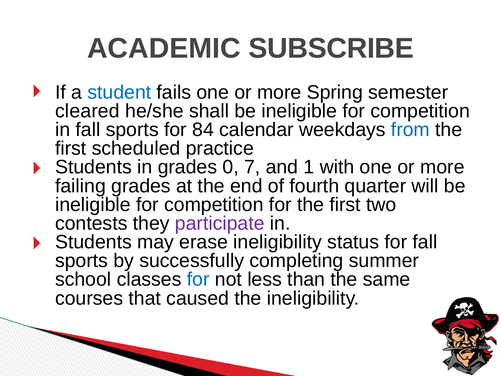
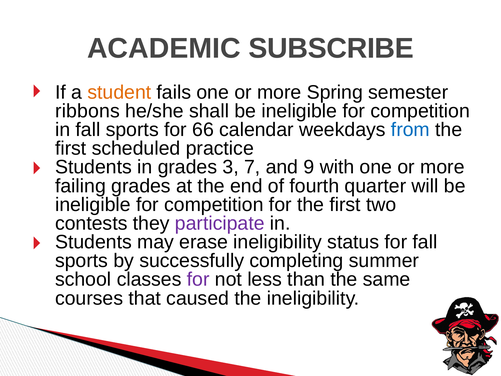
student colour: blue -> orange (119, 92)
cleared: cleared -> ribbons (87, 111)
84: 84 -> 66 (203, 130)
0: 0 -> 3 (231, 167)
1: 1 -> 9 (309, 167)
for colour: blue -> purple (198, 279)
